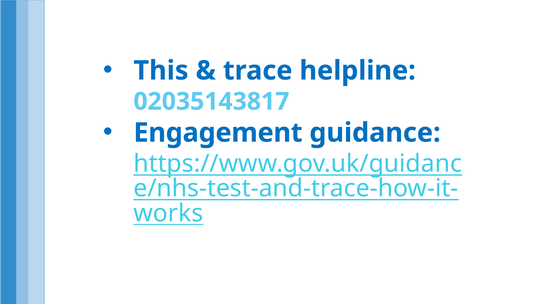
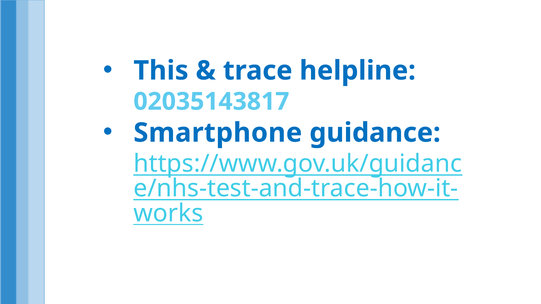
Engagement: Engagement -> Smartphone (218, 133)
